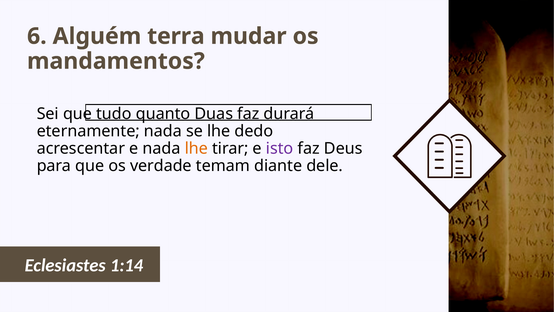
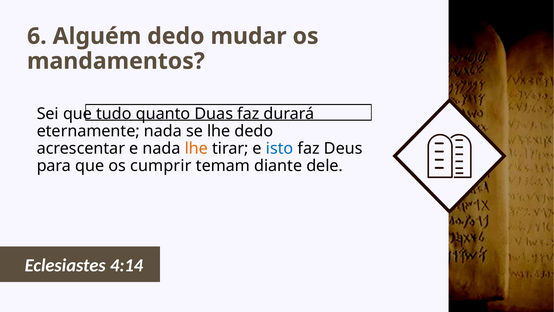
Alguém terra: terra -> dedo (176, 36)
isto colour: purple -> blue (280, 148)
verdade: verdade -> cumprir (161, 166)
1:14: 1:14 -> 4:14 (127, 265)
